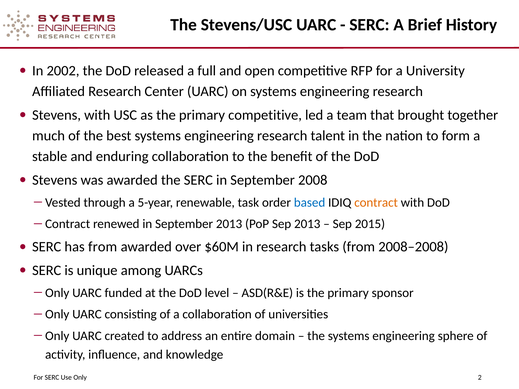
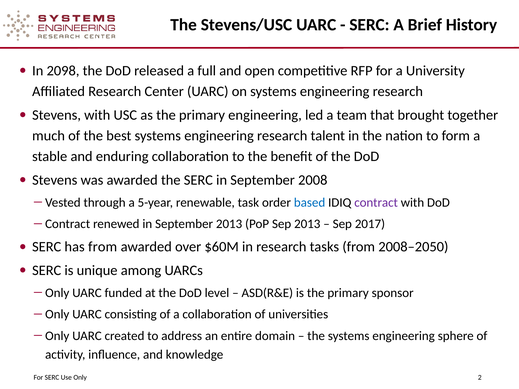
2002: 2002 -> 2098 (63, 71)
primary competitive: competitive -> engineering (265, 115)
contract colour: orange -> purple (376, 203)
2015: 2015 -> 2017 (370, 224)
2008–2008: 2008–2008 -> 2008–2050 (413, 247)
